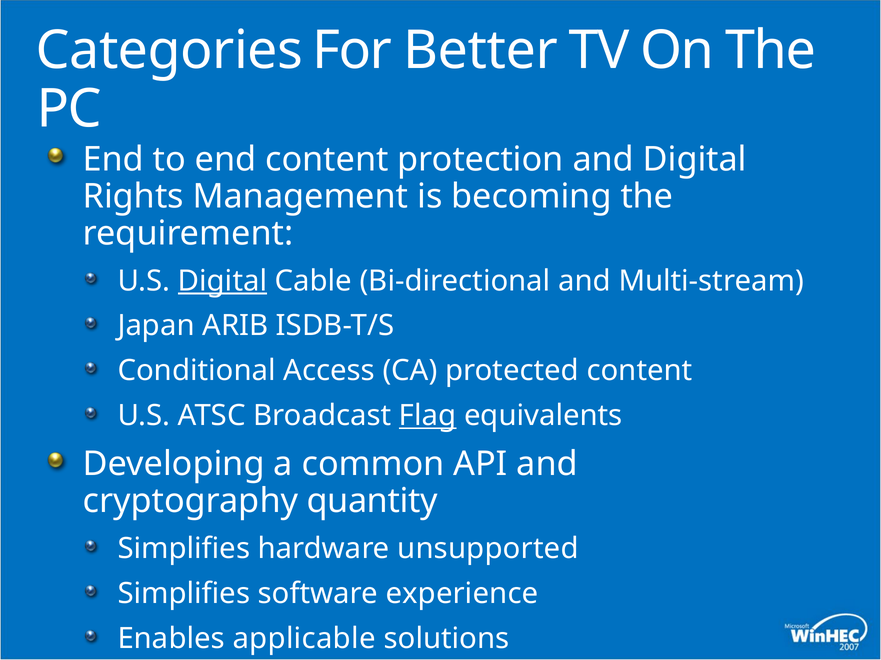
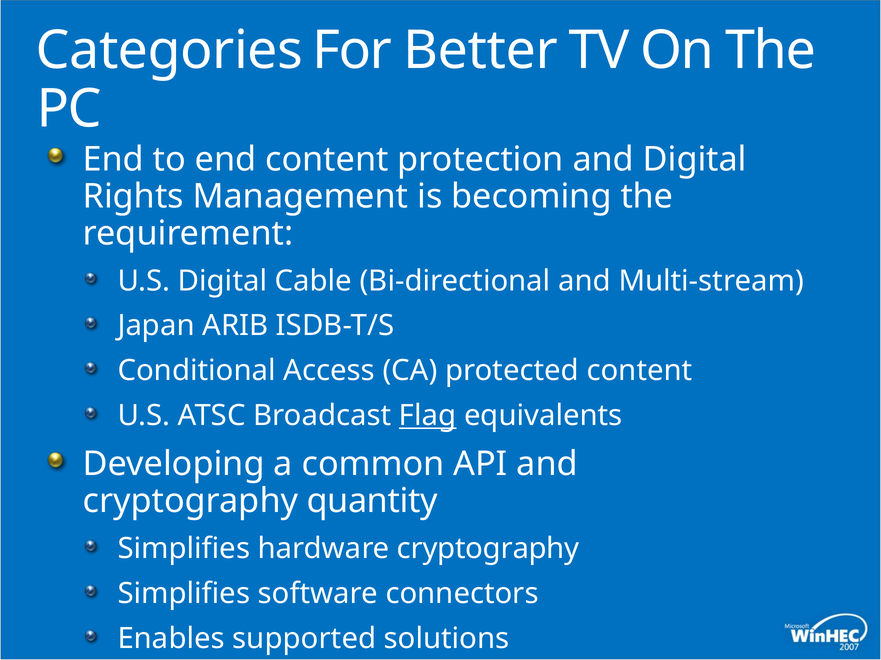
Digital underline: present -> none (223, 281)
hardware unsupported: unsupported -> cryptography (488, 549)
experience: experience -> connectors (462, 594)
applicable: applicable -> supported (304, 639)
